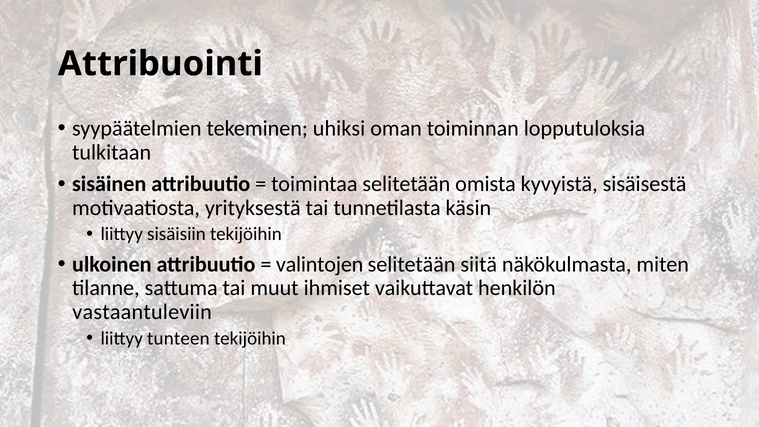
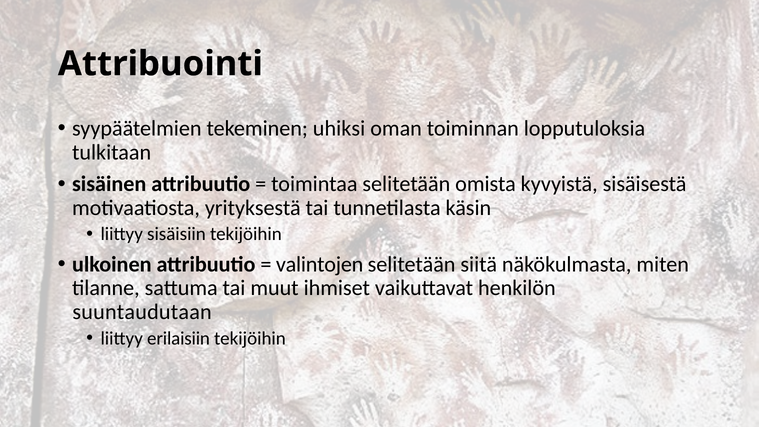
vastaantuleviin: vastaantuleviin -> suuntaudutaan (142, 312)
tunteen: tunteen -> erilaisiin (179, 338)
